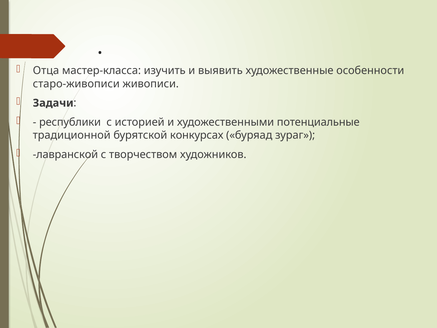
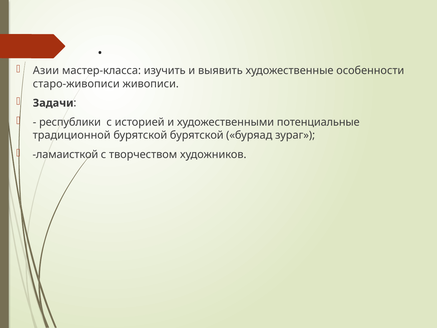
Отца: Отца -> Азии (46, 71)
бурятской конкурсах: конкурсах -> бурятской (197, 135)
лавранской: лавранской -> ламаисткой (65, 154)
